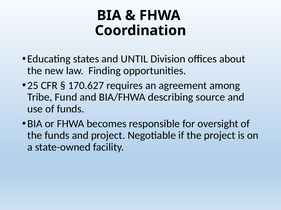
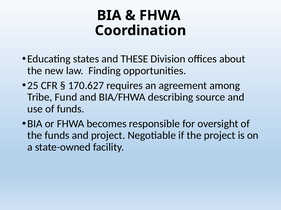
UNTIL: UNTIL -> THESE (134, 59)
